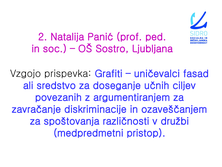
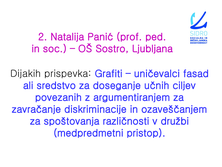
Vzgojo: Vzgojo -> Dijakih (26, 73)
